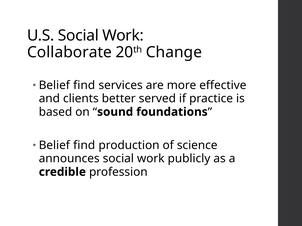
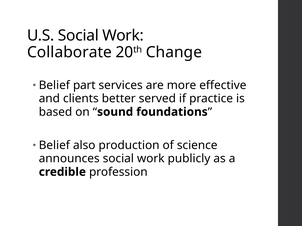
find: find -> part (84, 85)
find: find -> also (84, 146)
